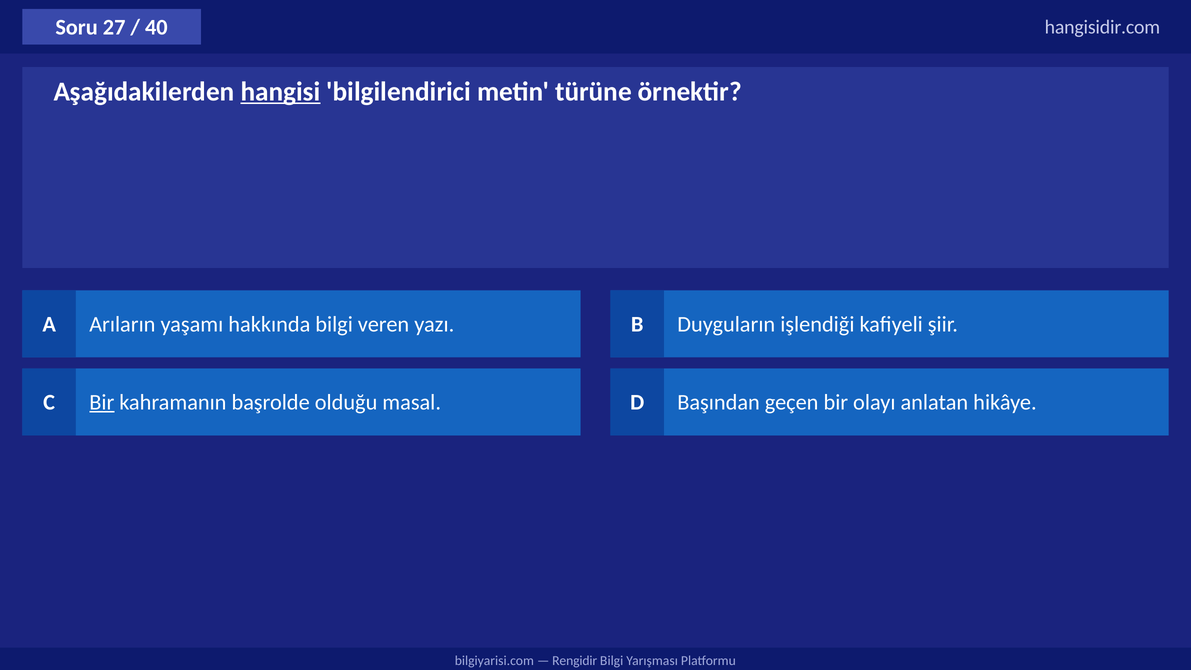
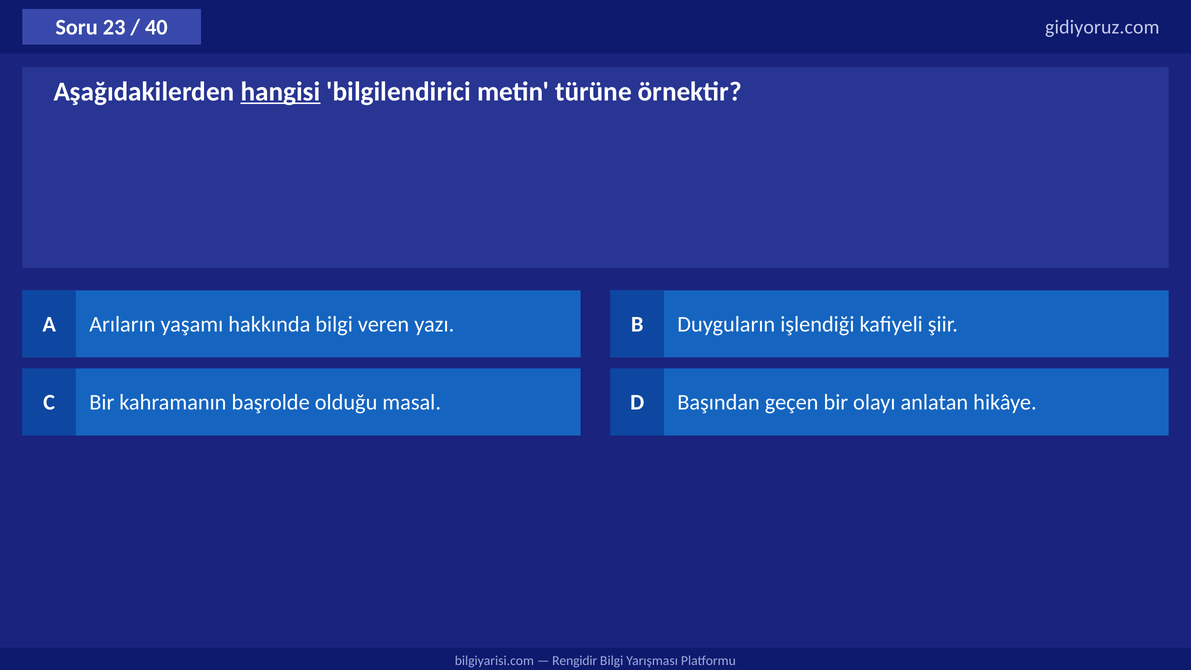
27: 27 -> 23 (114, 27)
hangisidir.com: hangisidir.com -> gidiyoruz.com (1102, 27)
Bir underline: present -> none (102, 402)
